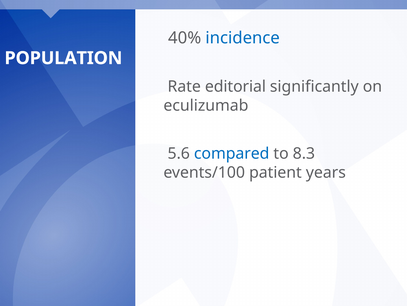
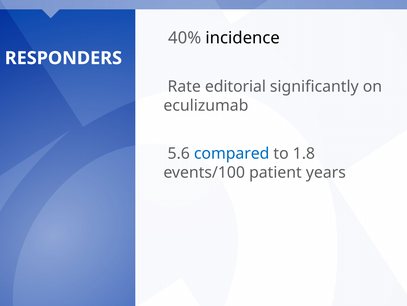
incidence colour: blue -> black (243, 38)
POPULATION: POPULATION -> RESPONDERS (63, 58)
8.3: 8.3 -> 1.8 (304, 153)
